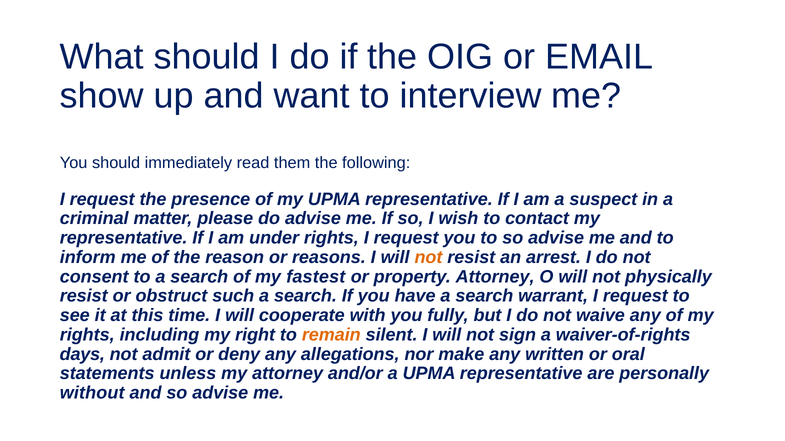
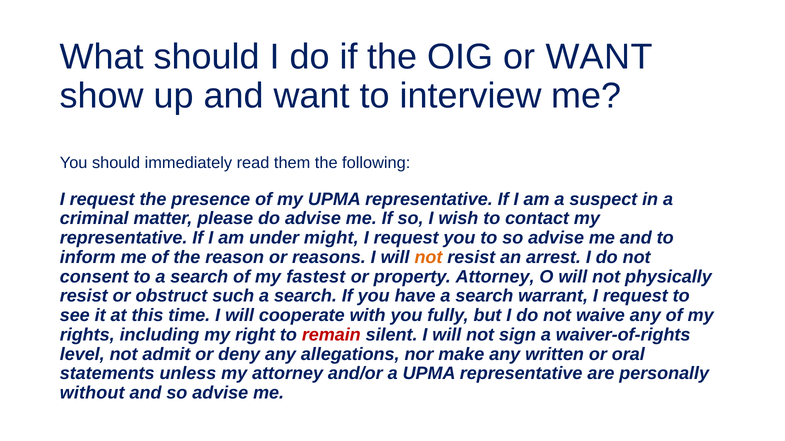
or EMAIL: EMAIL -> WANT (599, 57)
under rights: rights -> might (331, 238)
remain colour: orange -> red (331, 335)
days: days -> level (82, 355)
